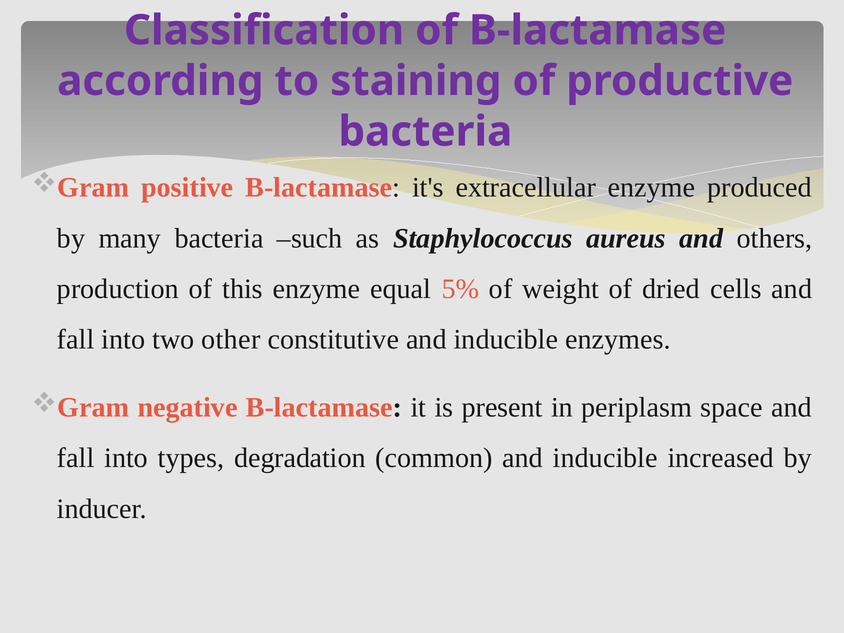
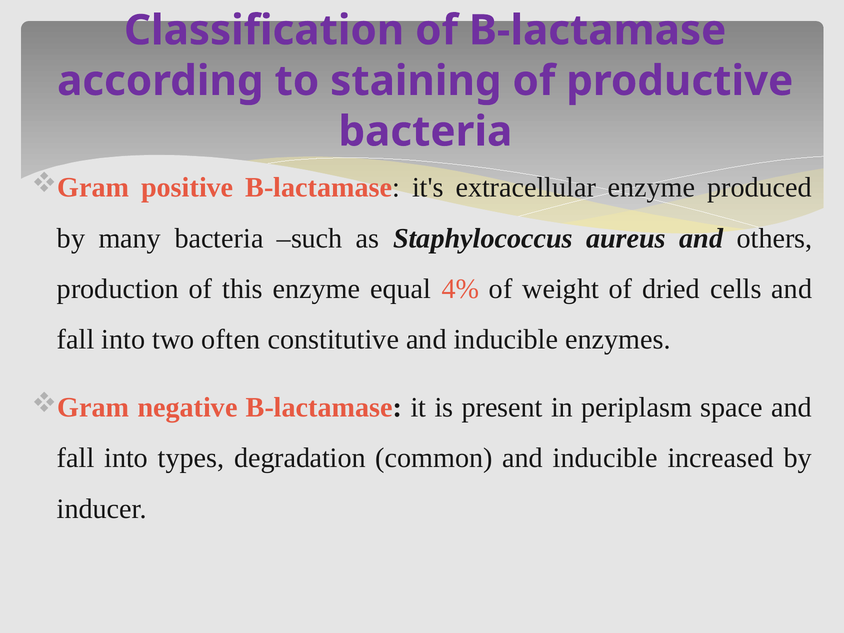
5%: 5% -> 4% (460, 289)
other: other -> often (231, 340)
